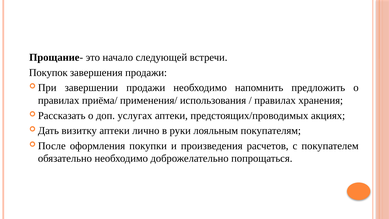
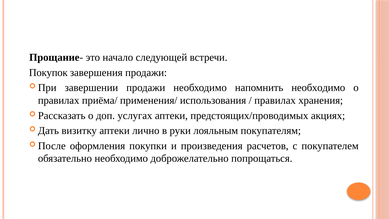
напомнить предложить: предложить -> необходимо (318, 88)
